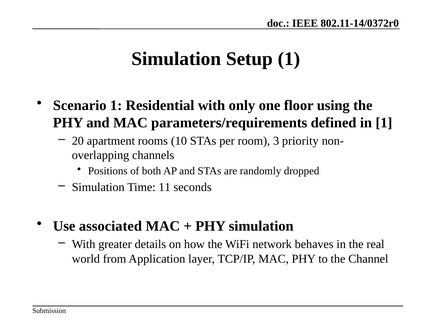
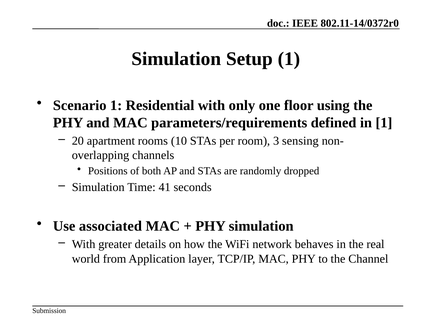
priority: priority -> sensing (300, 141)
11: 11 -> 41 (165, 187)
